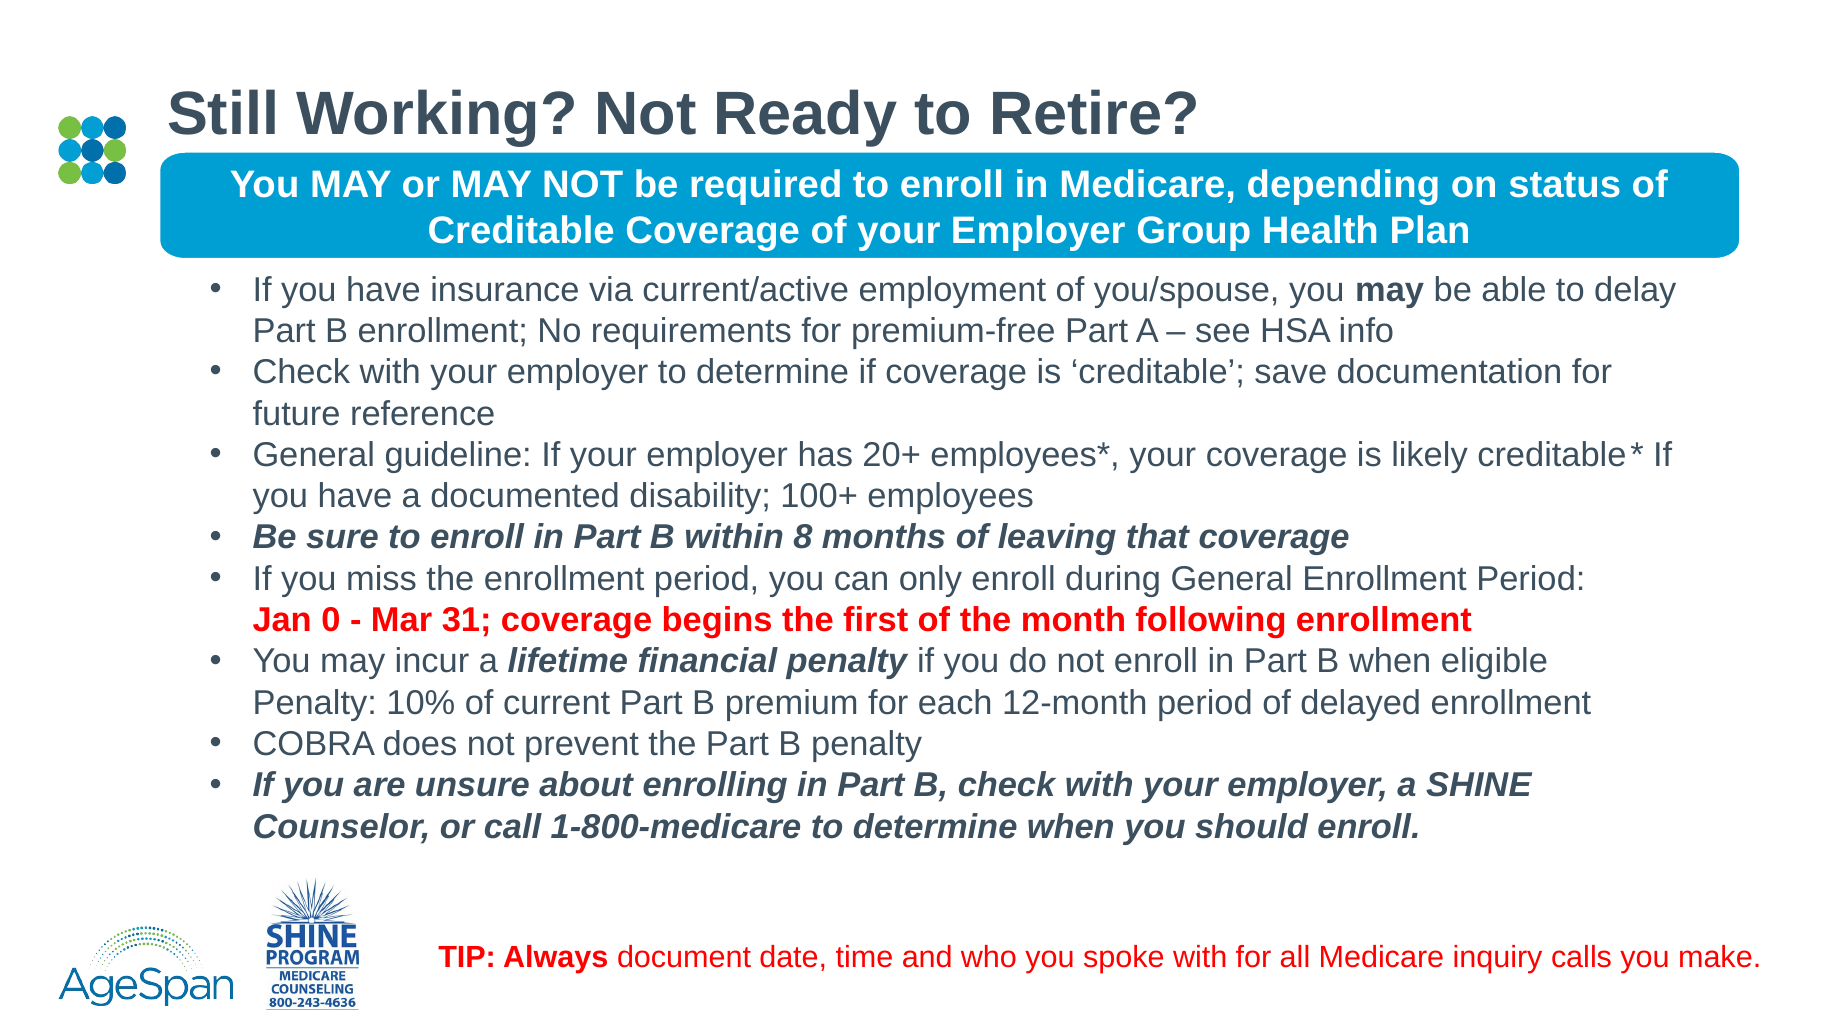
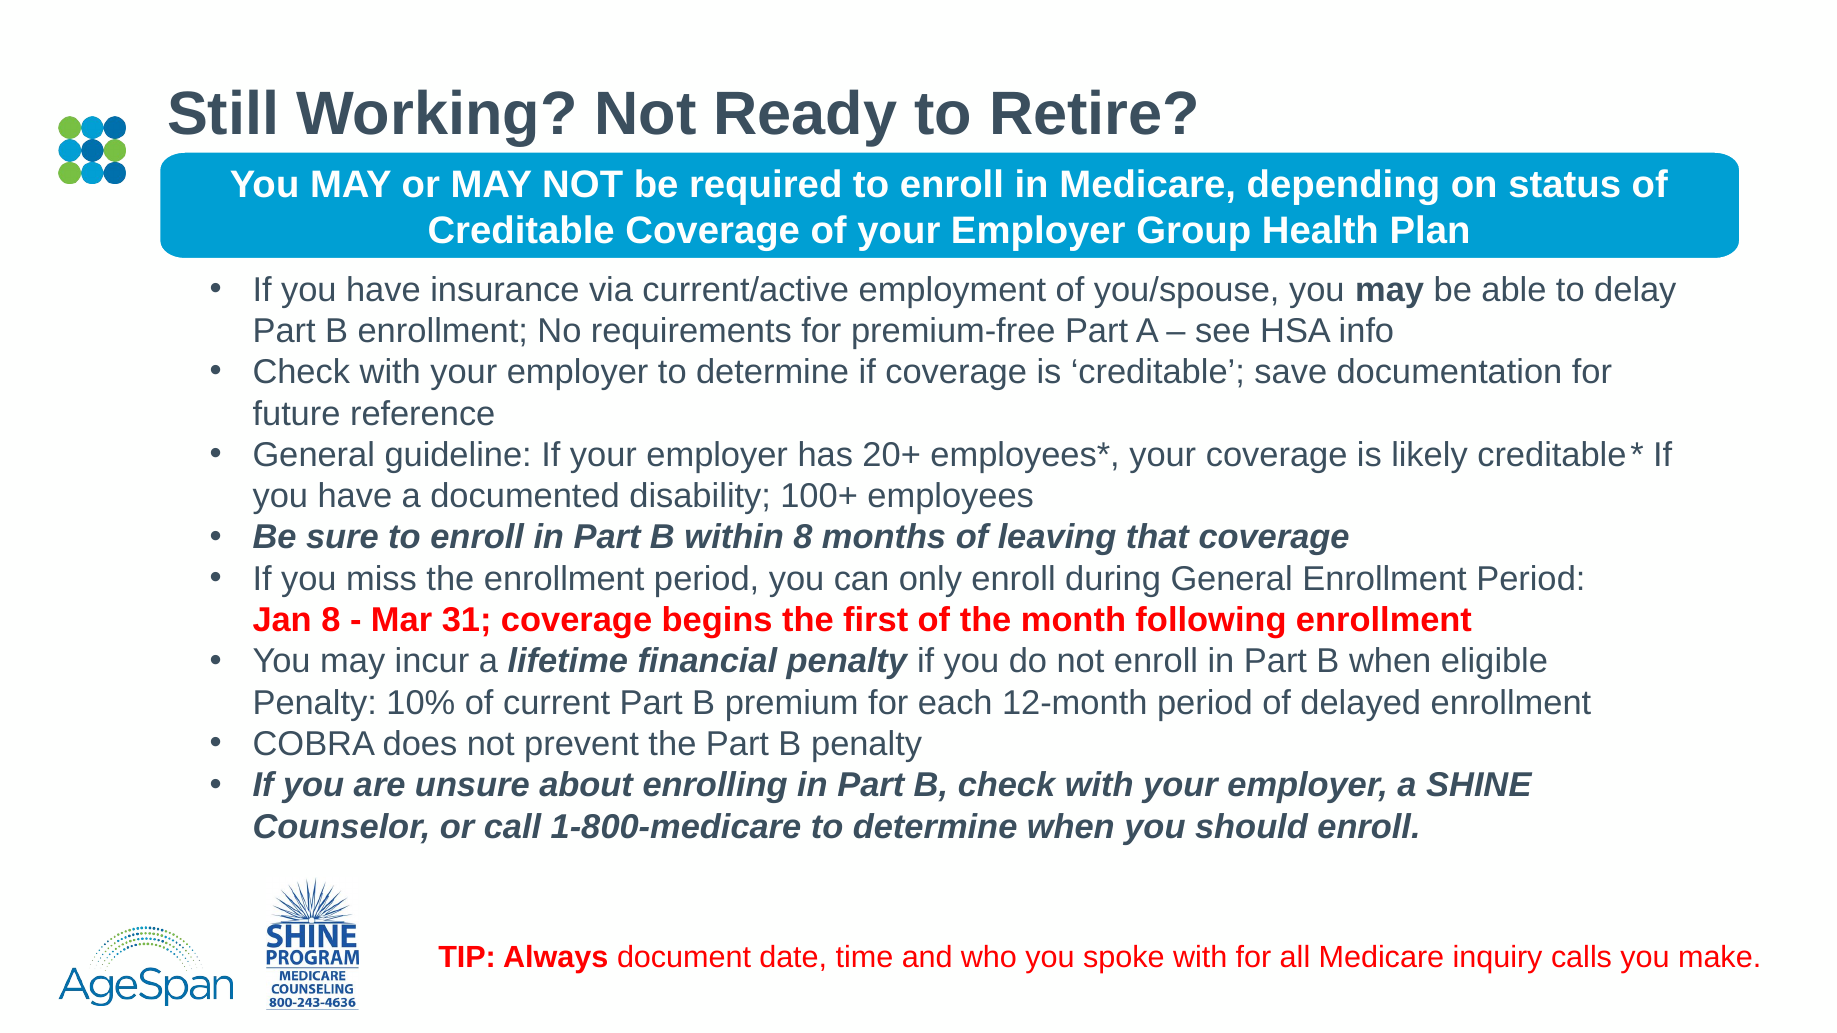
Jan 0: 0 -> 8 (331, 620)
